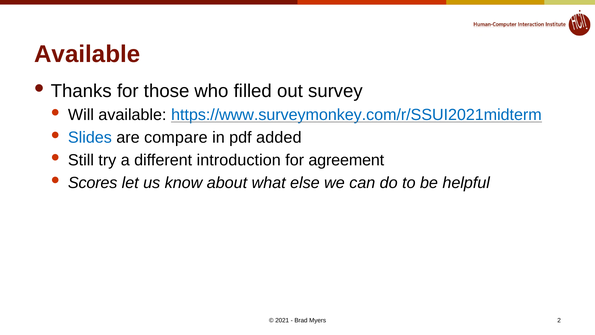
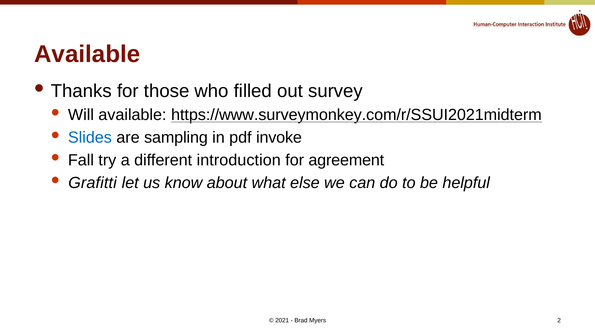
https://www.surveymonkey.com/r/SSUI2021midterm colour: blue -> black (356, 115)
compare: compare -> sampling (176, 137)
added: added -> invoke (279, 137)
Still: Still -> Fall (81, 160)
Scores: Scores -> Grafitti (93, 183)
